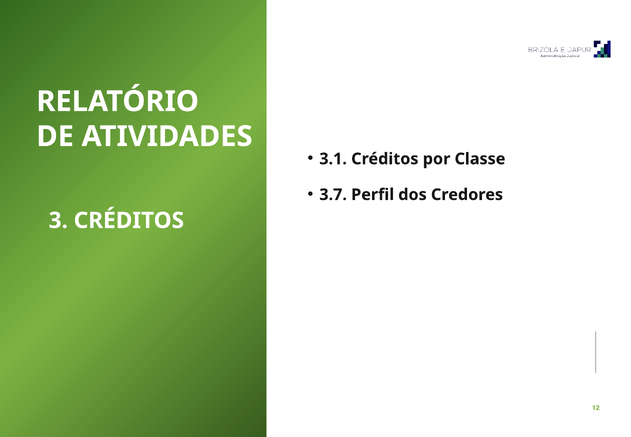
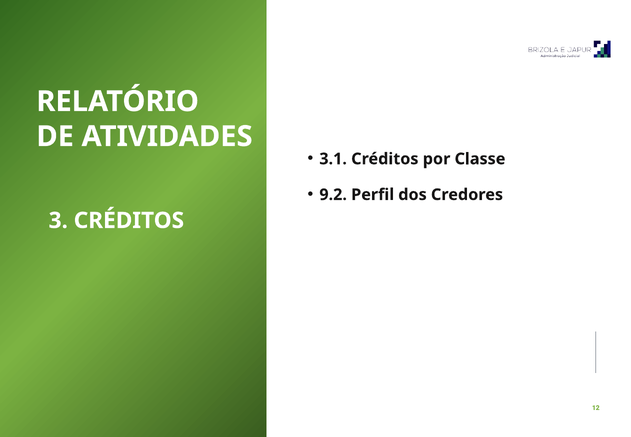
3.7: 3.7 -> 9.2 (333, 195)
